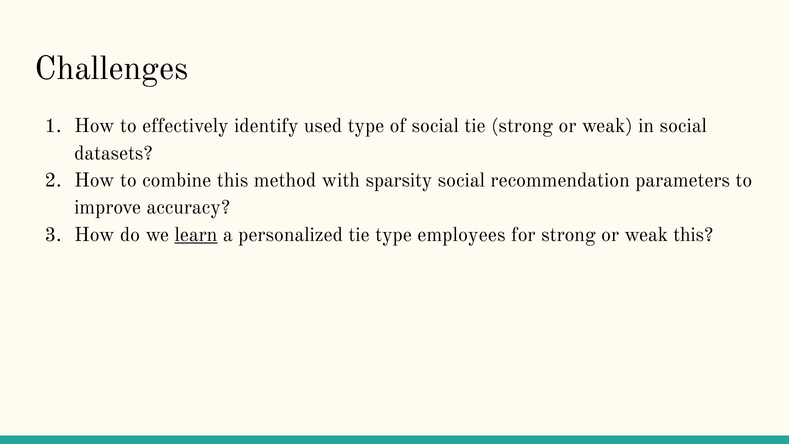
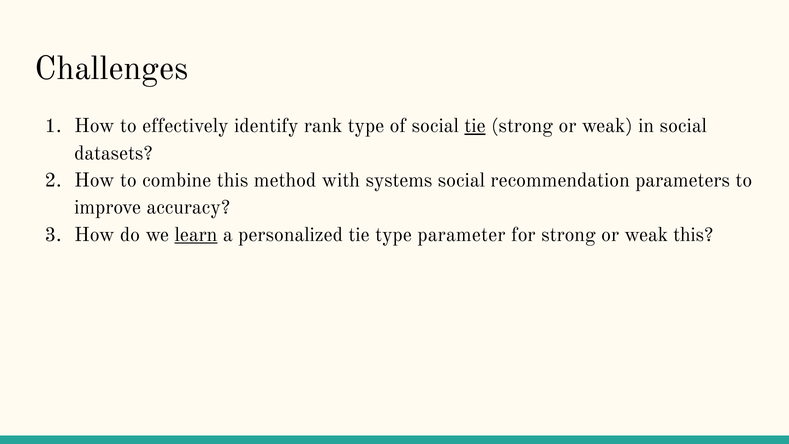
used: used -> rank (323, 126)
tie underline: none -> present (475, 126)
sparsity: sparsity -> systems (399, 180)
employees: employees -> parameter (461, 235)
